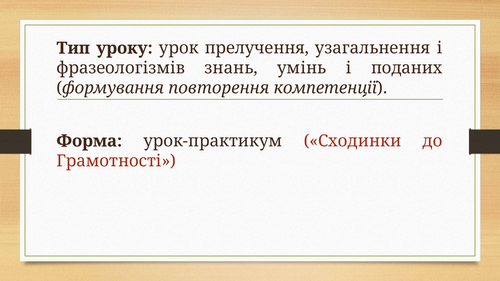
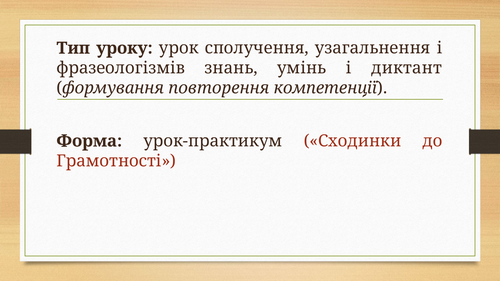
прелучення: прелучення -> сполучення (257, 48)
поданих: поданих -> диктант (407, 68)
